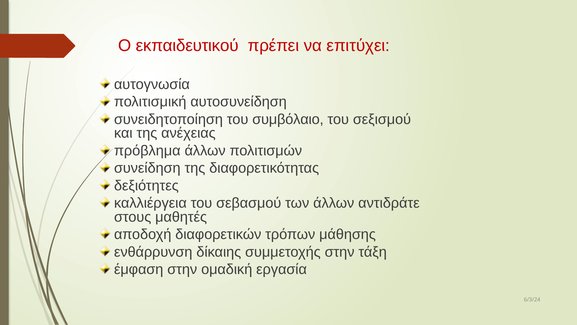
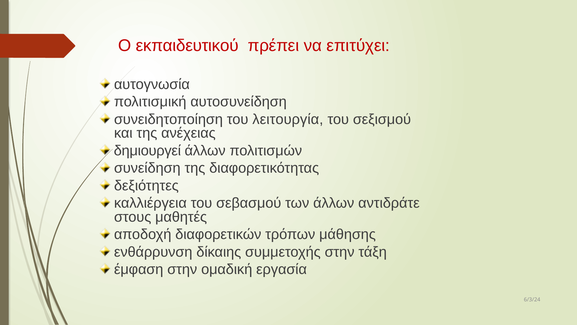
συμβόλαιο: συμβόλαιο -> λειτουργία (288, 119)
πρόβλημα: πρόβλημα -> δημιουργεί (147, 150)
